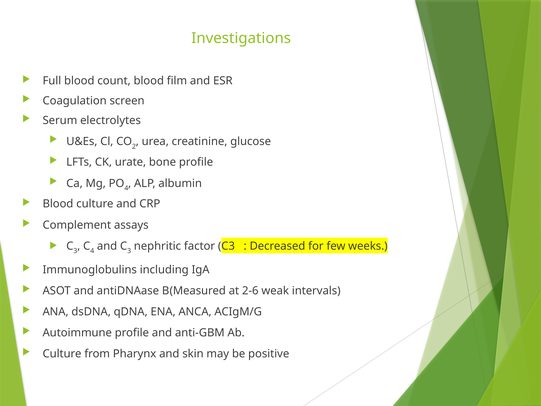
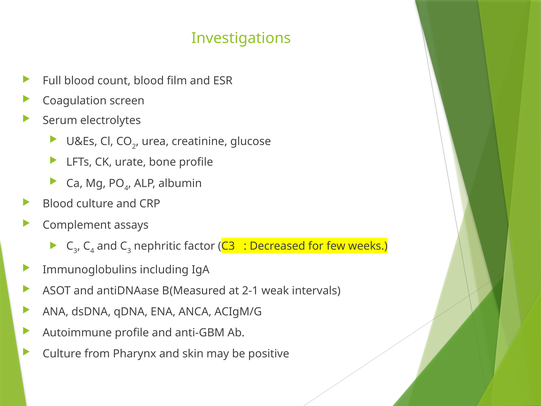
2-6: 2-6 -> 2-1 (250, 291)
